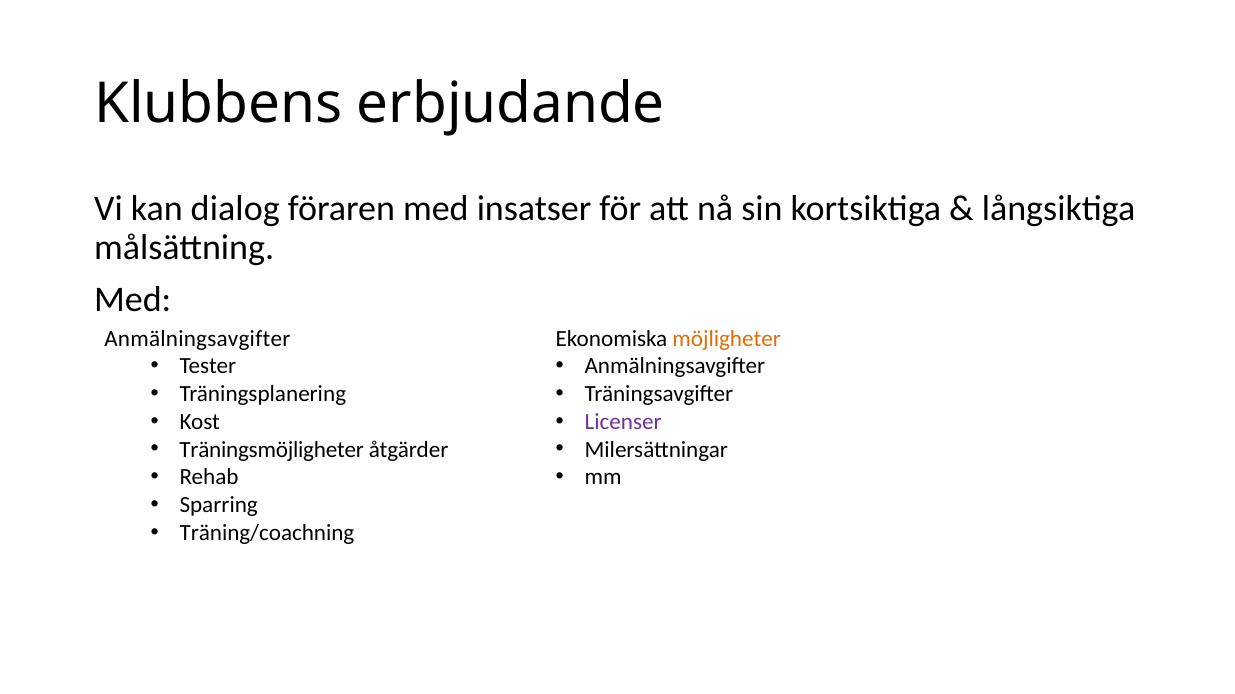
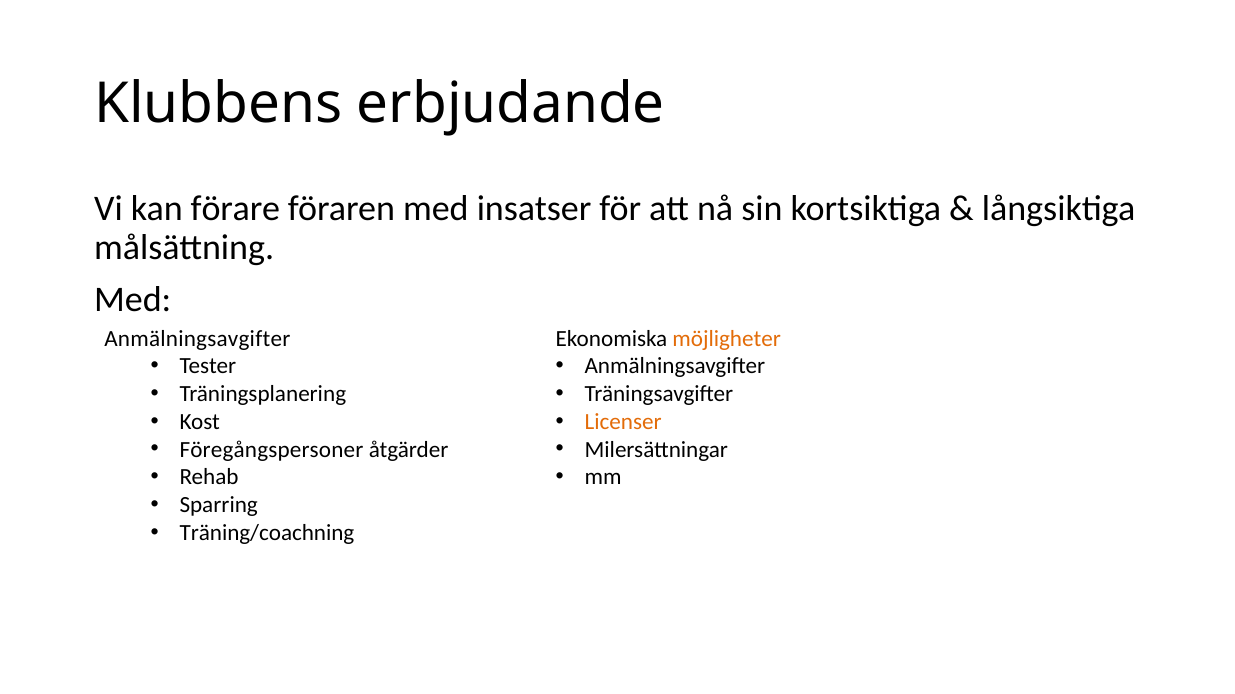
dialog: dialog -> förare (235, 209)
Licenser colour: purple -> orange (623, 422)
Träningsmöjligheter: Träningsmöjligheter -> Föregångspersoner (271, 450)
